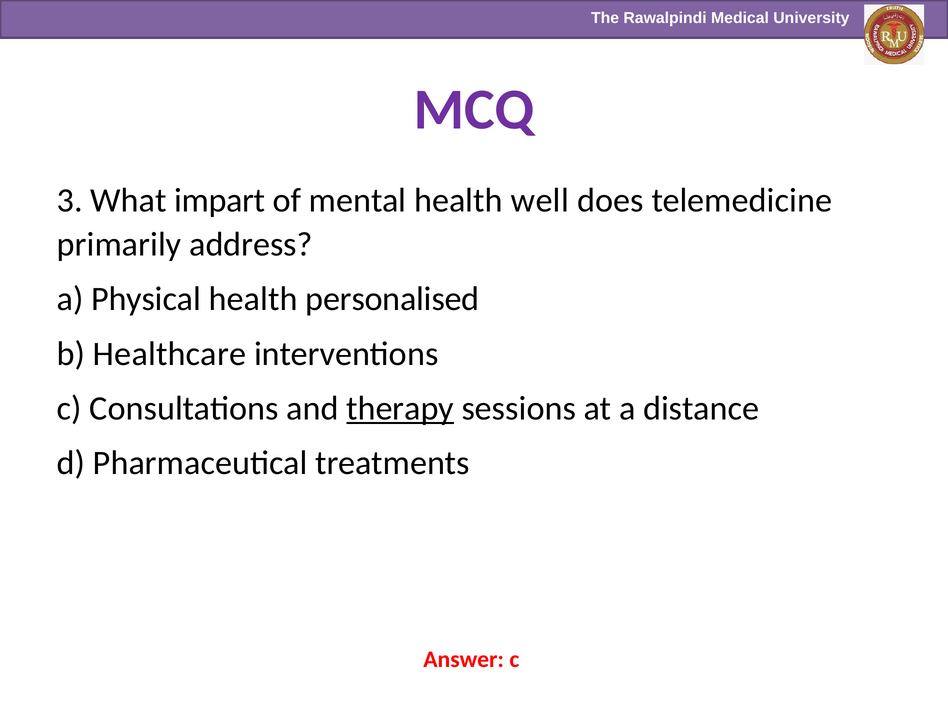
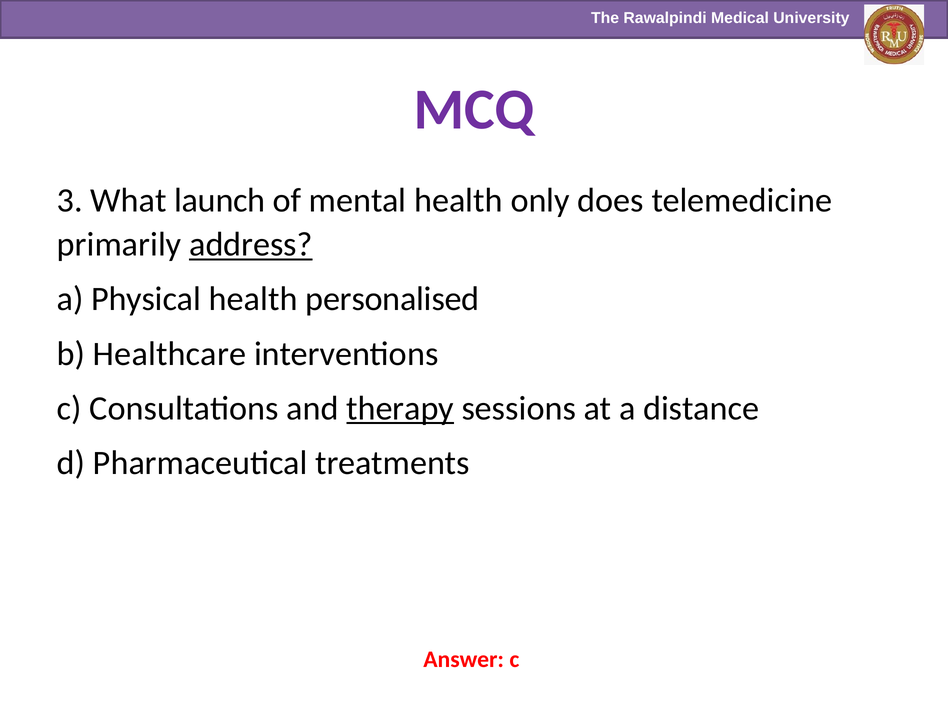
impart: impart -> launch (220, 201)
well: well -> only (540, 201)
address underline: none -> present (251, 245)
